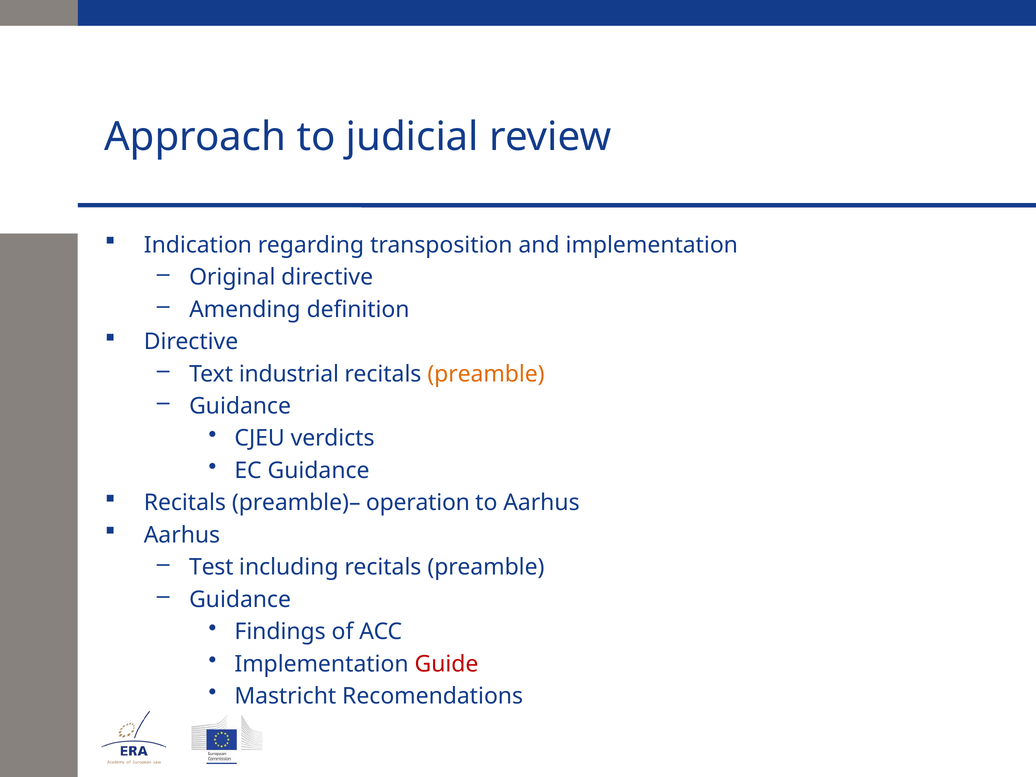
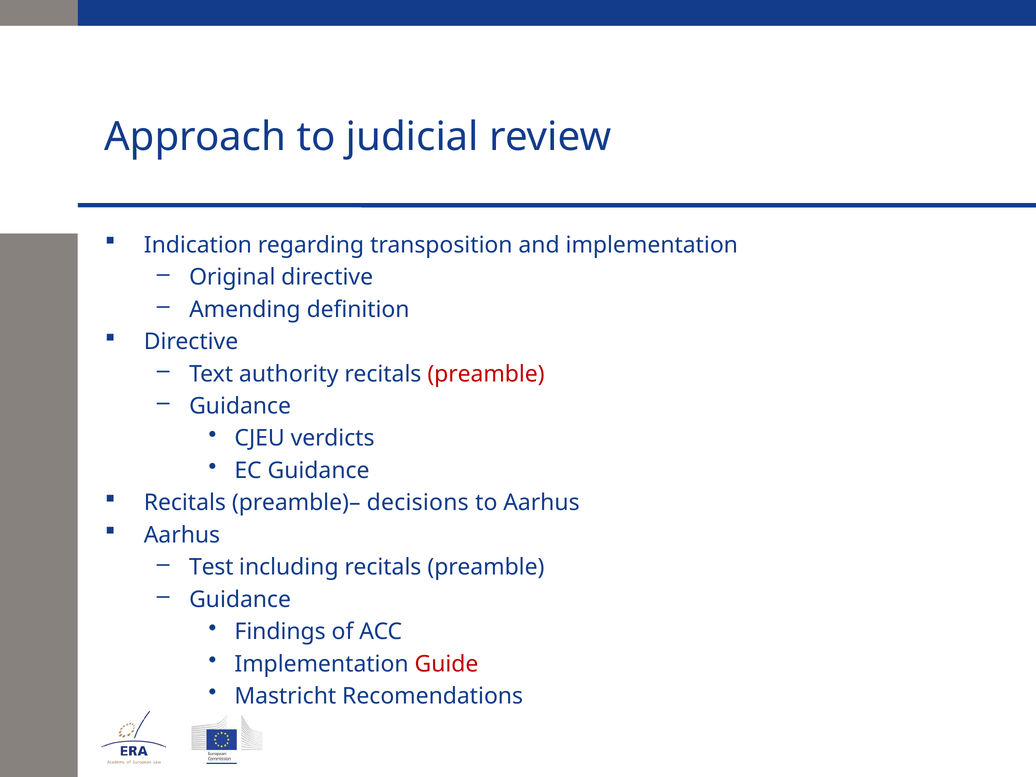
industrial: industrial -> authority (289, 374)
preamble colour: orange -> red (486, 374)
operation: operation -> decisions (418, 503)
